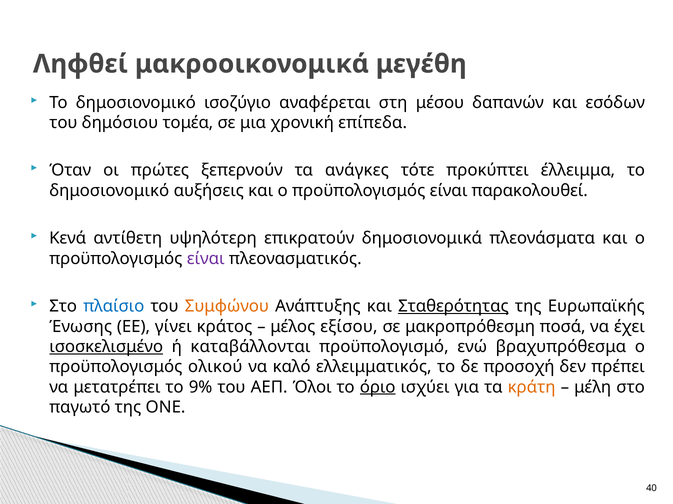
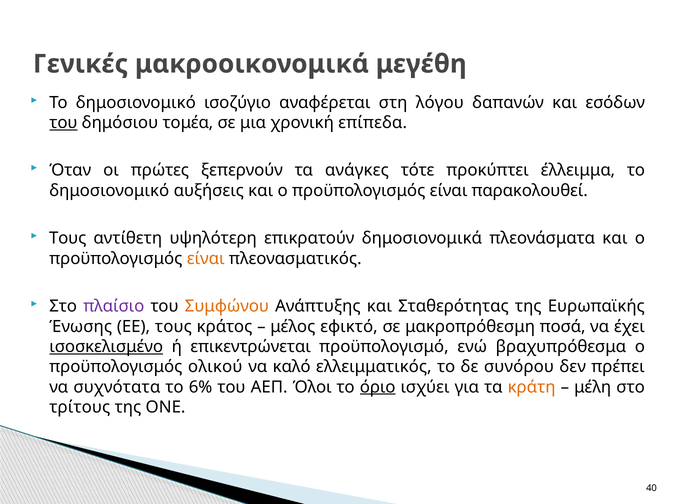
Ληφθεί: Ληφθεί -> Γενικές (80, 64)
μέσου: μέσου -> λόγου (440, 103)
του underline: none -> present (63, 123)
Κενά: Κενά -> Τους (68, 239)
είναι colour: purple -> orange (206, 259)
πλαίσιο colour: blue -> purple (114, 307)
Σταθερότητας underline: present -> none (453, 307)
ΕΕ γίνει: γίνει -> τους (173, 327)
εξίσου: εξίσου -> εφικτό (349, 327)
καταβάλλονται: καταβάλλονται -> επικεντρώνεται (251, 347)
προσοχή: προσοχή -> συνόρου (519, 367)
μετατρέπει: μετατρέπει -> συχνότατα (117, 388)
9%: 9% -> 6% (201, 388)
παγωτό: παγωτό -> τρίτους (80, 408)
